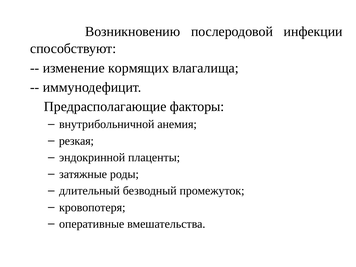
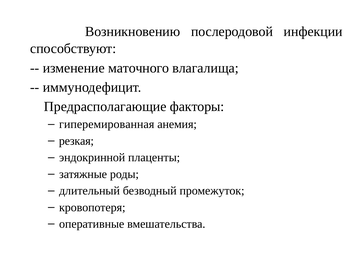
кормящих: кормящих -> маточного (139, 68)
внутрибольничной: внутрибольничной -> гиперемированная (107, 124)
